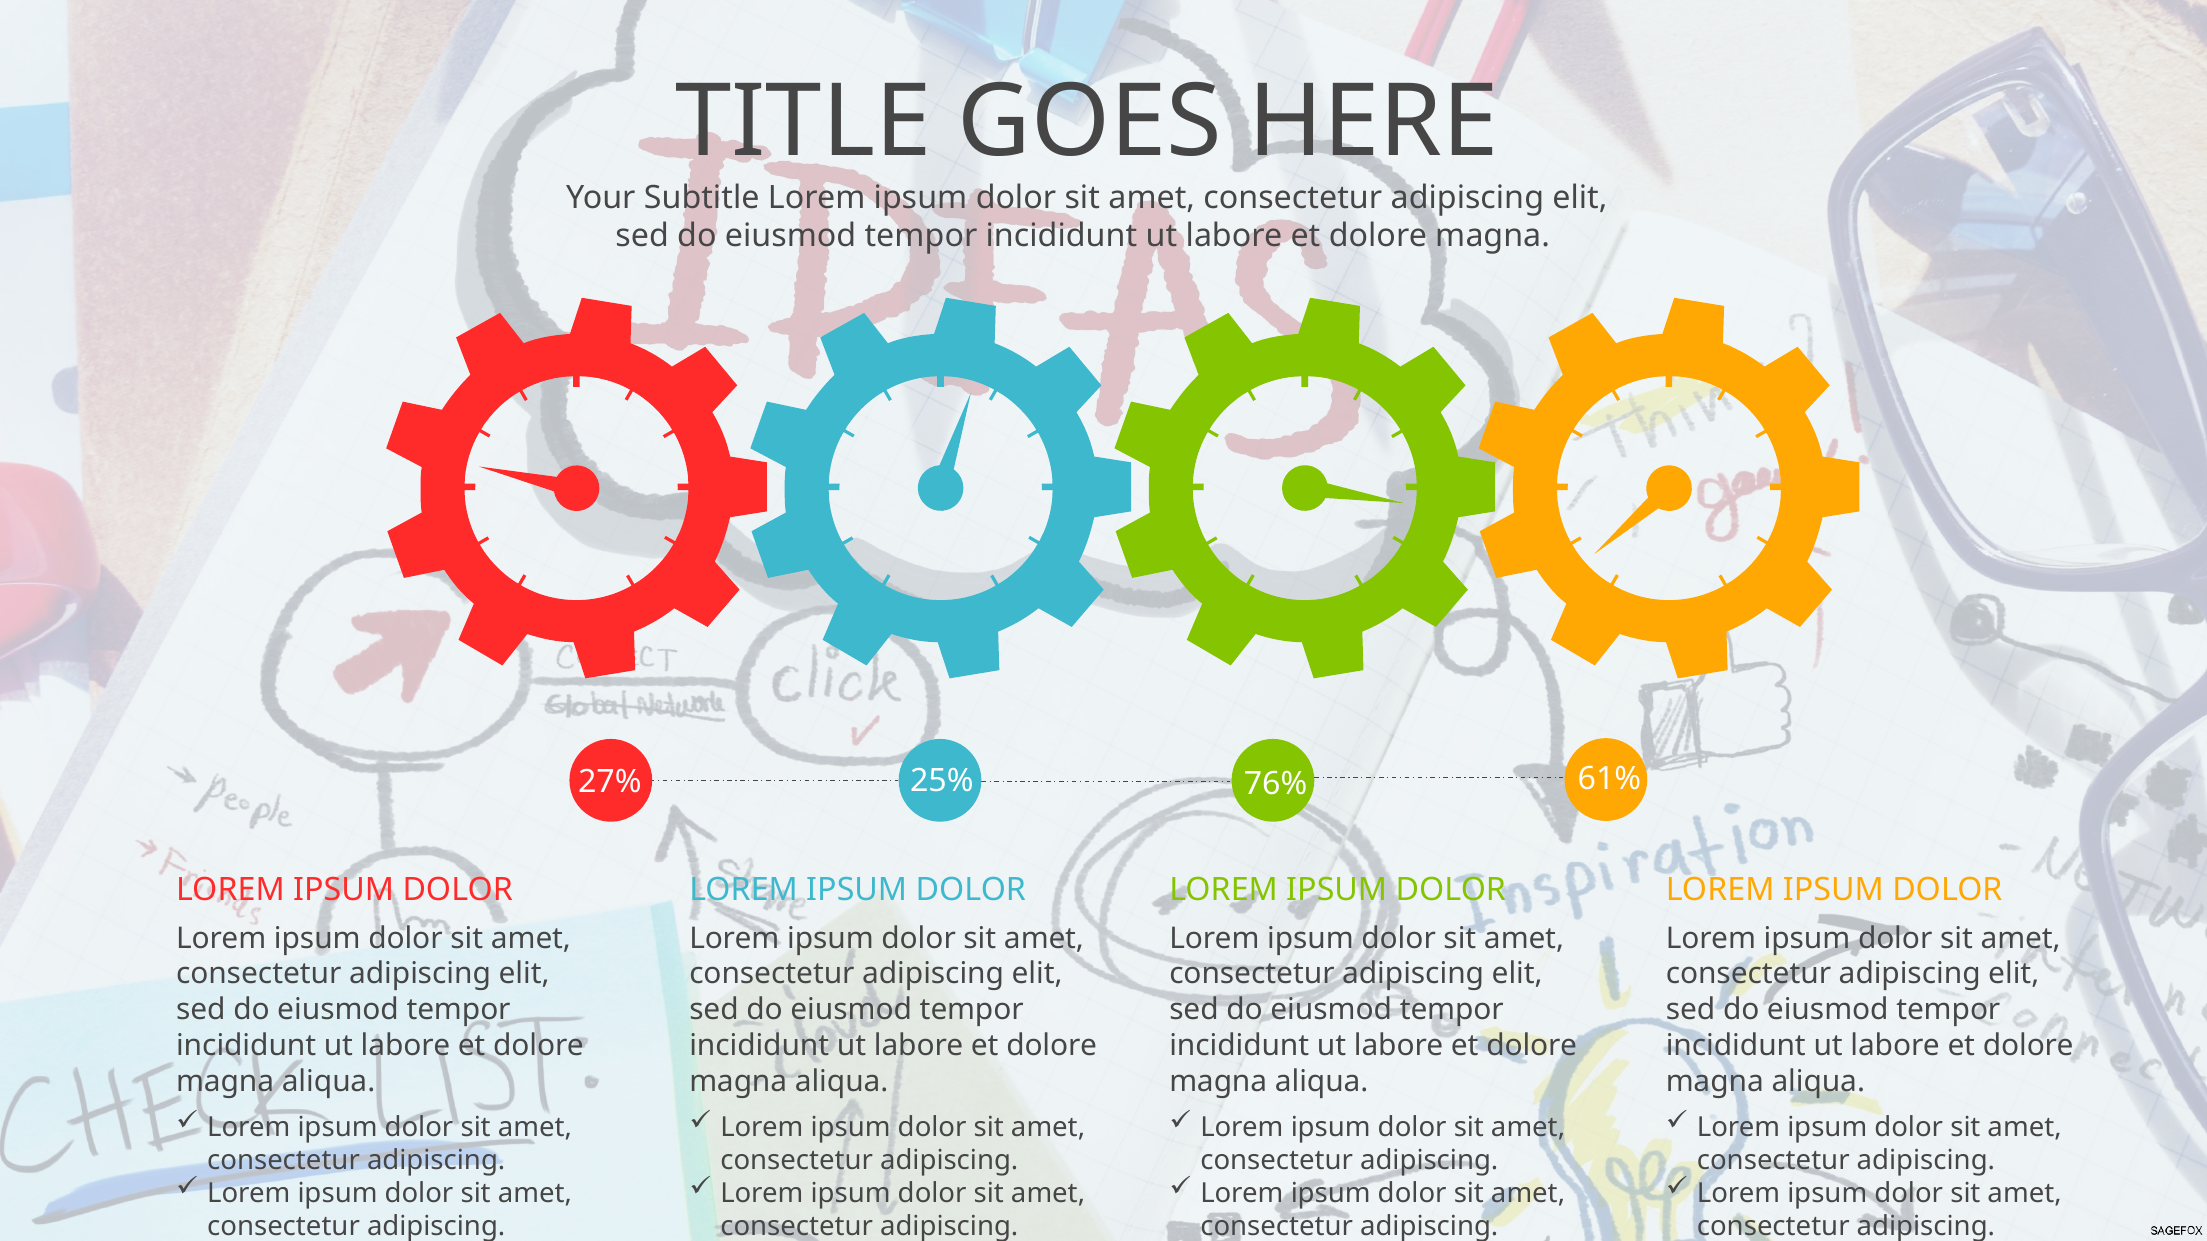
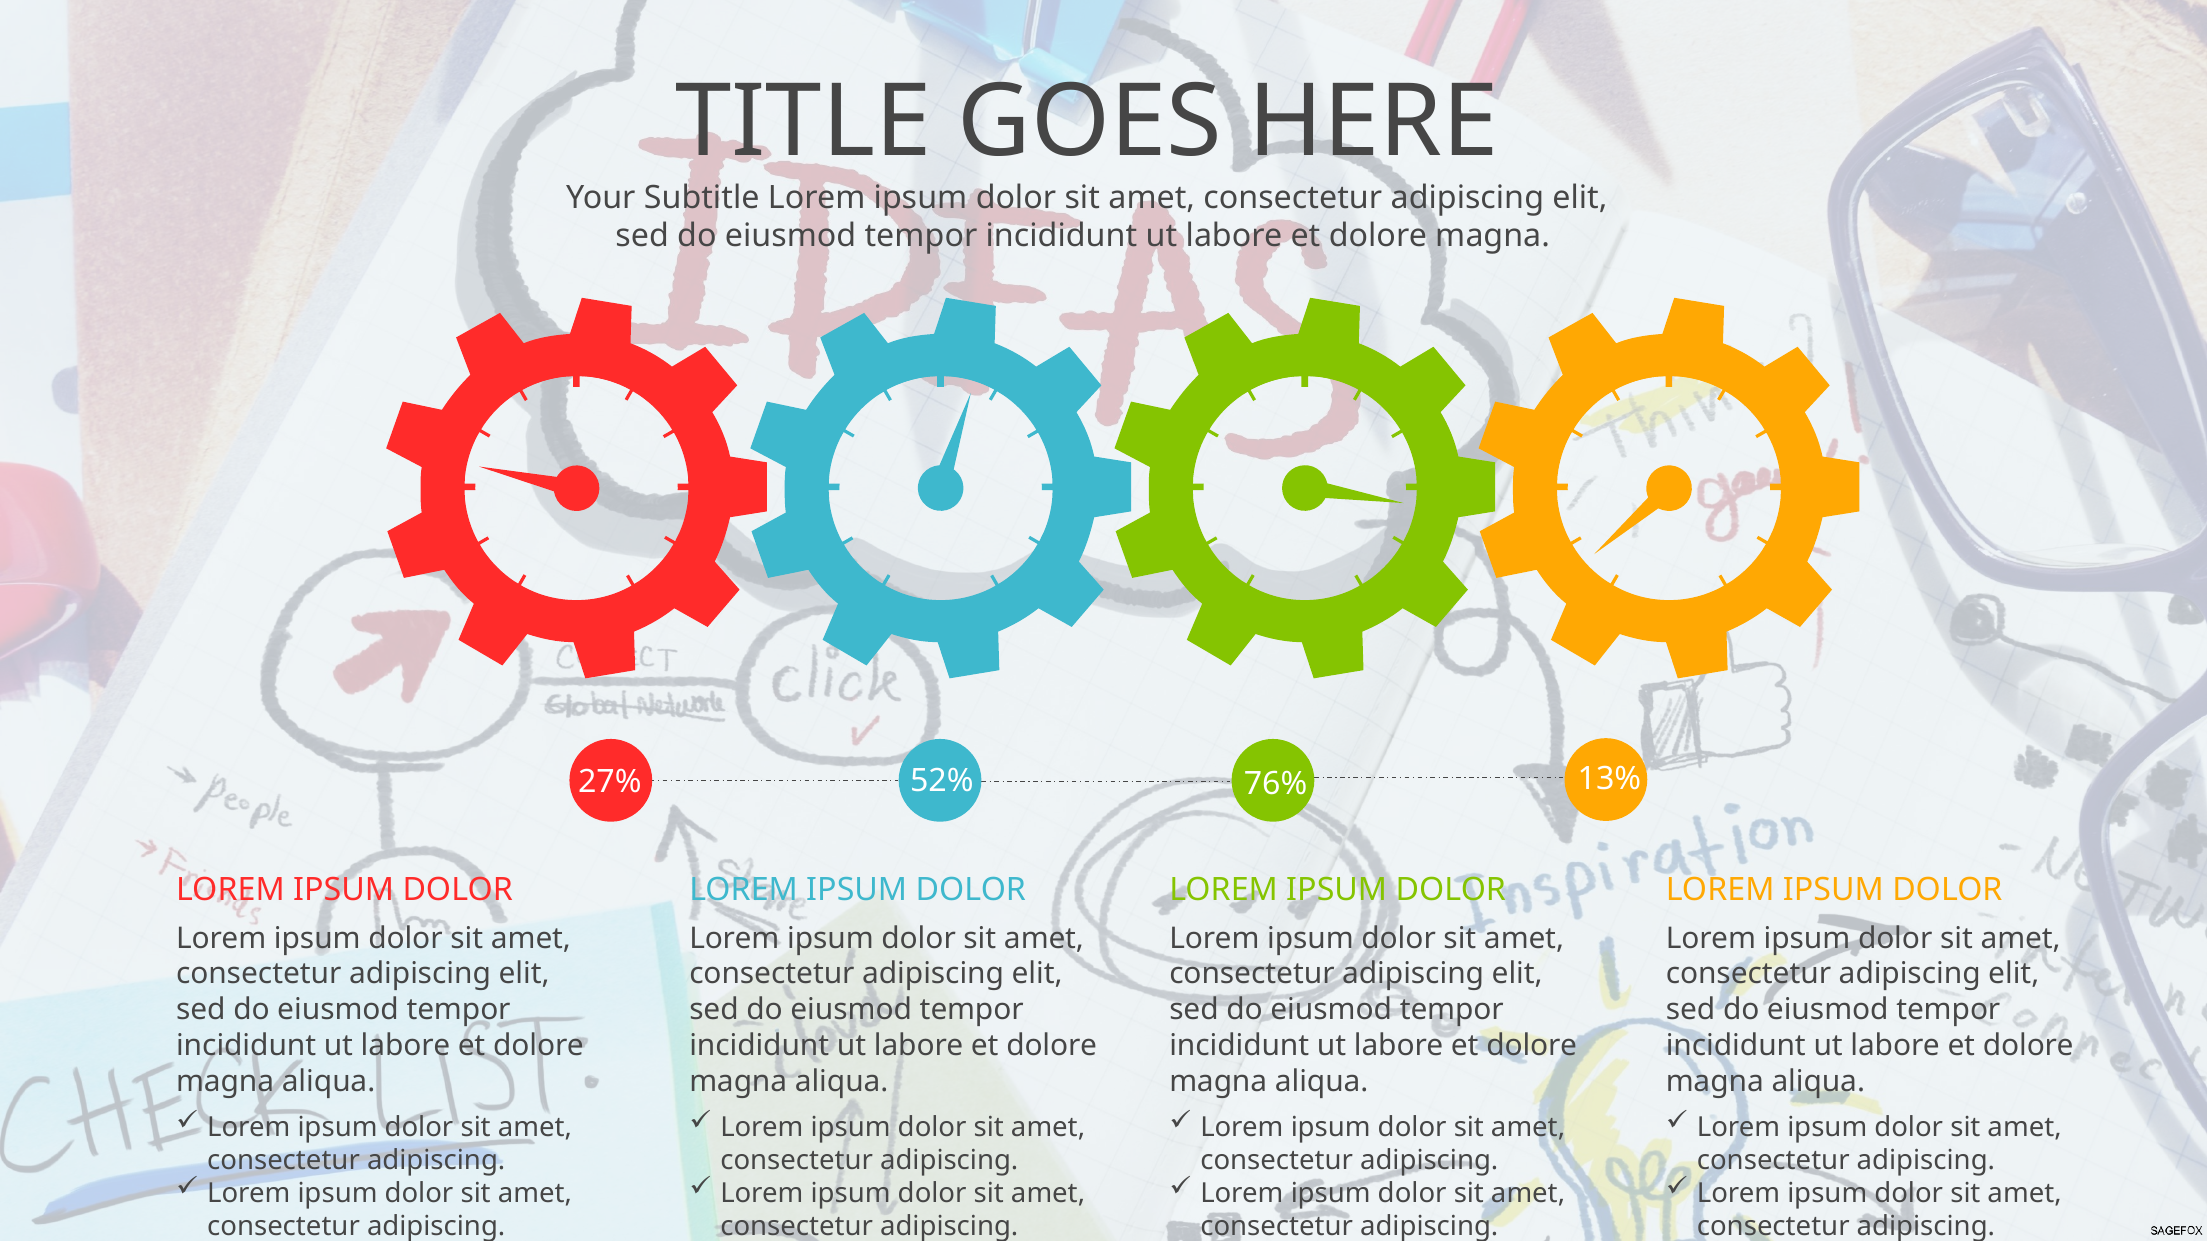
25%: 25% -> 52% (942, 781)
61%: 61% -> 13% (1609, 779)
